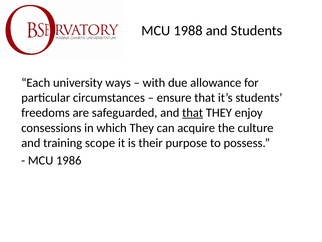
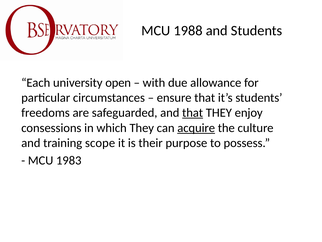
ways: ways -> open (118, 83)
acquire underline: none -> present (196, 128)
1986: 1986 -> 1983 (69, 160)
